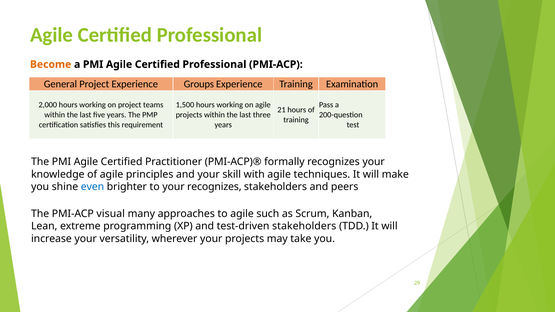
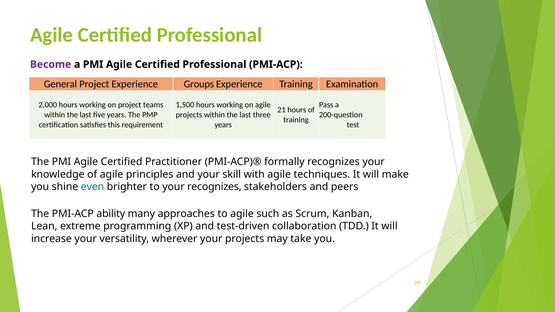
Become colour: orange -> purple (51, 64)
visual: visual -> ability (111, 214)
test-driven stakeholders: stakeholders -> collaboration (304, 226)
